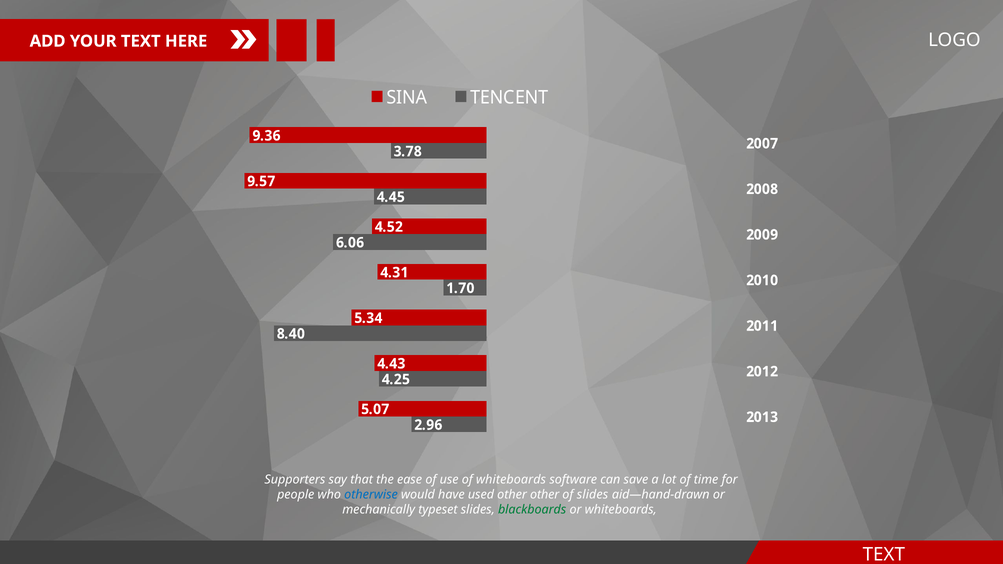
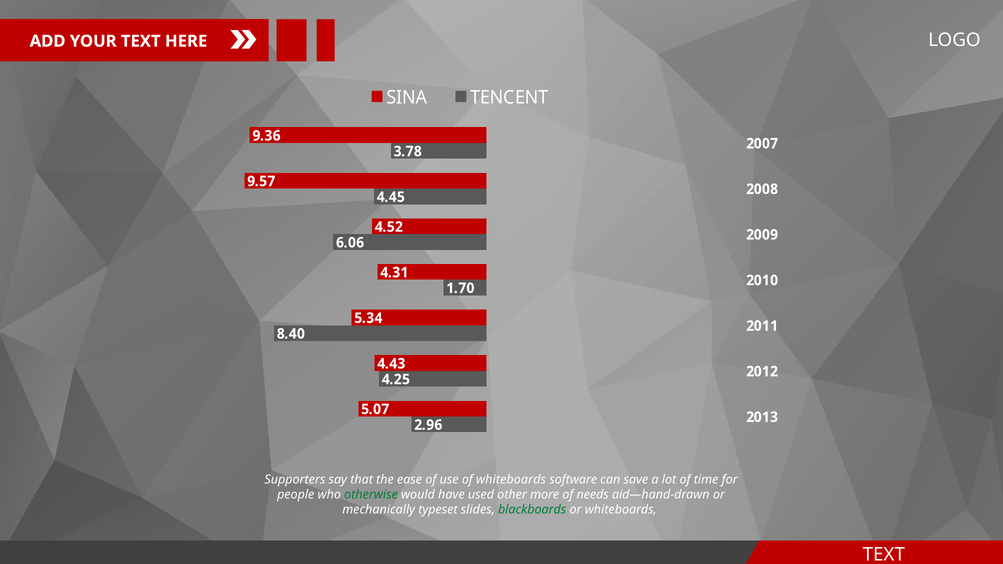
otherwise colour: blue -> green (371, 495)
other other: other -> more (545, 495)
of slides: slides -> needs (593, 495)
